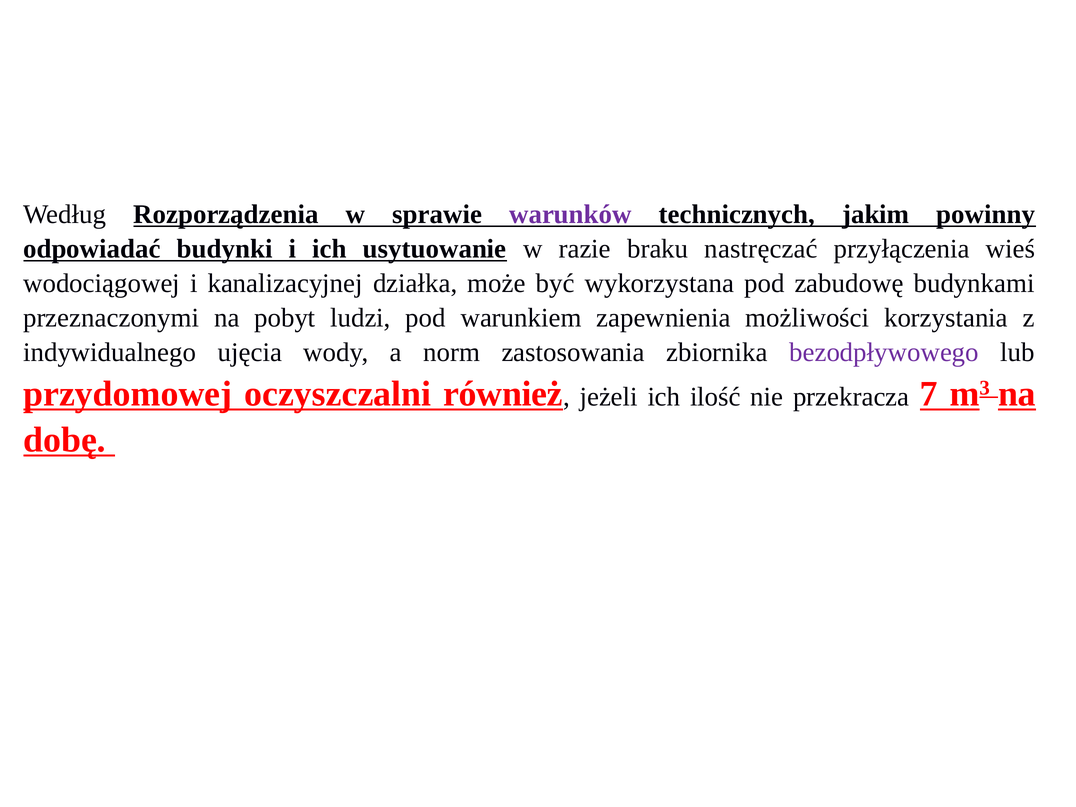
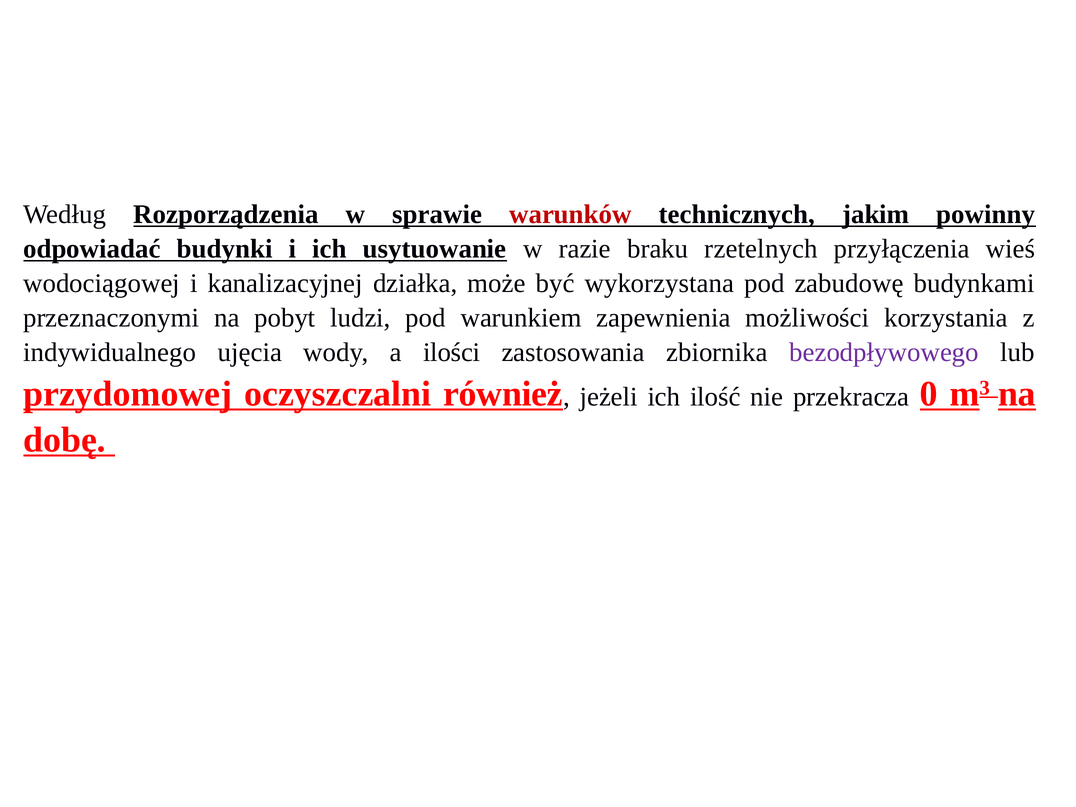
warunków colour: purple -> red (570, 214)
nastręczać: nastręczać -> rzetelnych (761, 249)
norm: norm -> ilości (452, 352)
7: 7 -> 0 (929, 394)
